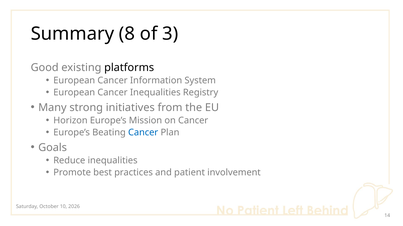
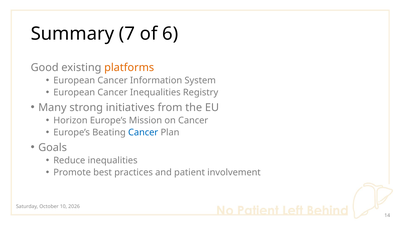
8: 8 -> 7 (127, 34)
3: 3 -> 6 (170, 34)
platforms colour: black -> orange (129, 68)
